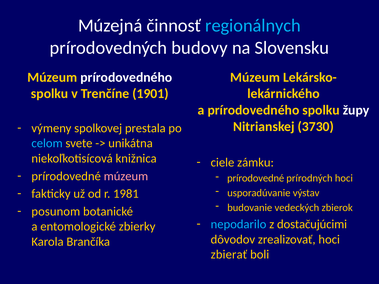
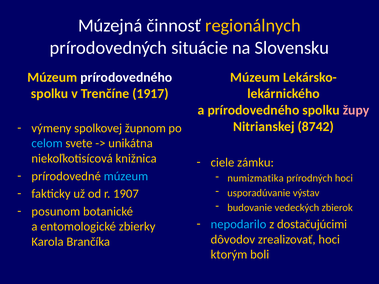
regionálnych colour: light blue -> yellow (253, 26)
budovy: budovy -> situácie (200, 48)
1901: 1901 -> 1917 (150, 94)
župy colour: white -> pink (356, 110)
3730: 3730 -> 8742 (316, 127)
prestala: prestala -> župnom (145, 128)
múzeum colour: pink -> light blue (126, 176)
prírodovedné: prírodovedné -> numizmatika (256, 178)
1981: 1981 -> 1907 (126, 194)
zbierať: zbierať -> ktorým (229, 255)
